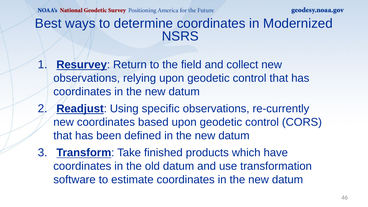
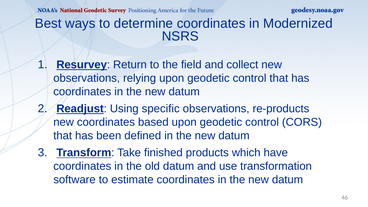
re-currently: re-currently -> re-products (281, 109)
